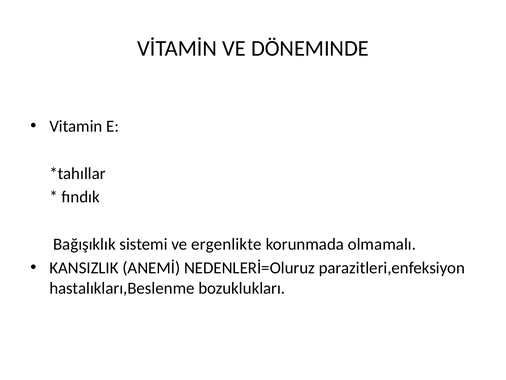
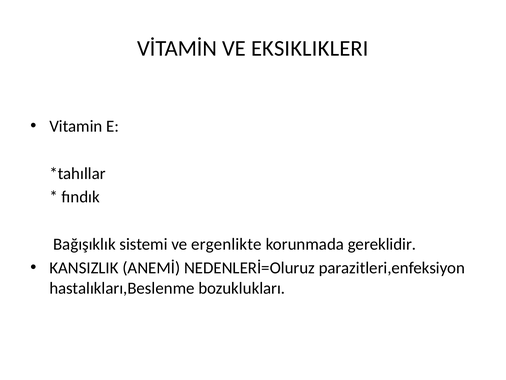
DÖNEMINDE: DÖNEMINDE -> EKSIKLIKLERI (310, 48)
olmamalı: olmamalı -> gereklidir (382, 244)
